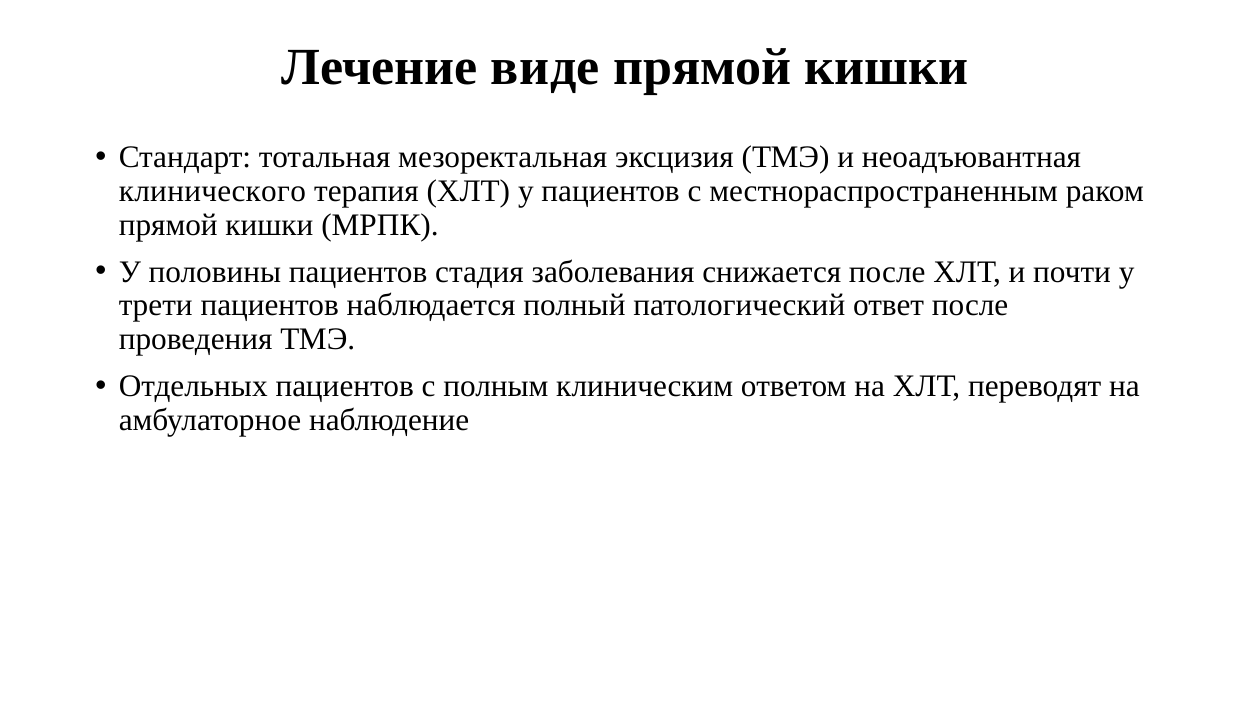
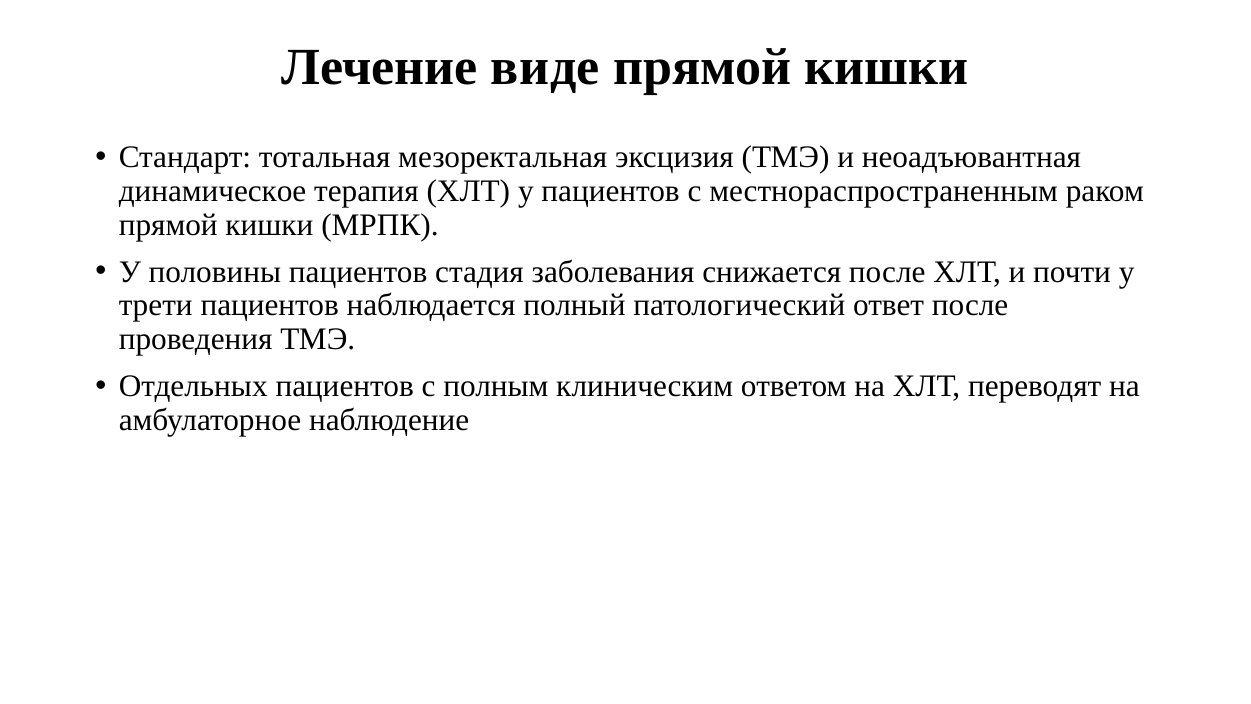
клинического: клинического -> динамическое (213, 191)
